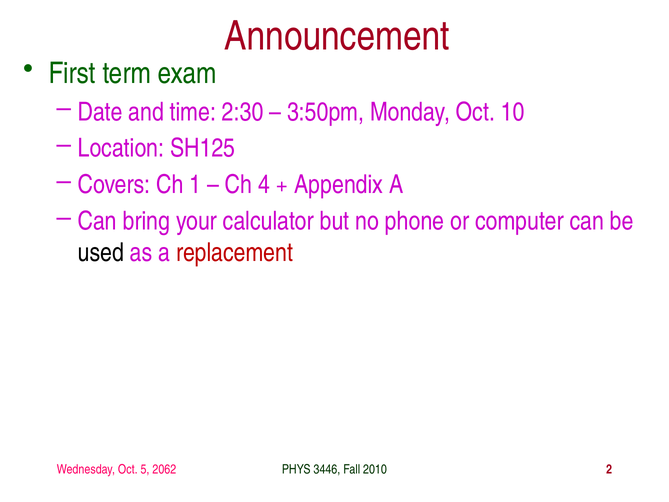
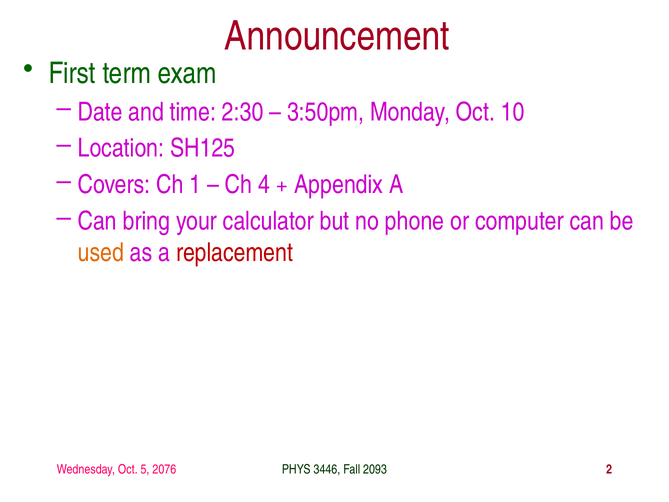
used colour: black -> orange (101, 252)
2062: 2062 -> 2076 (164, 469)
2010: 2010 -> 2093 (375, 469)
